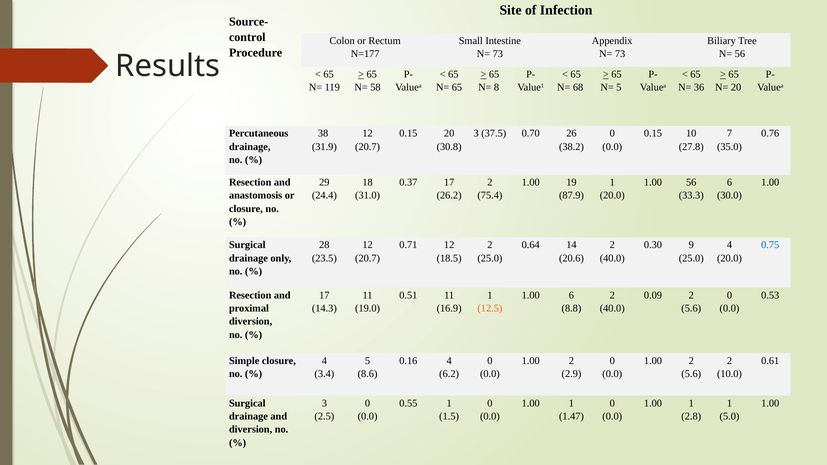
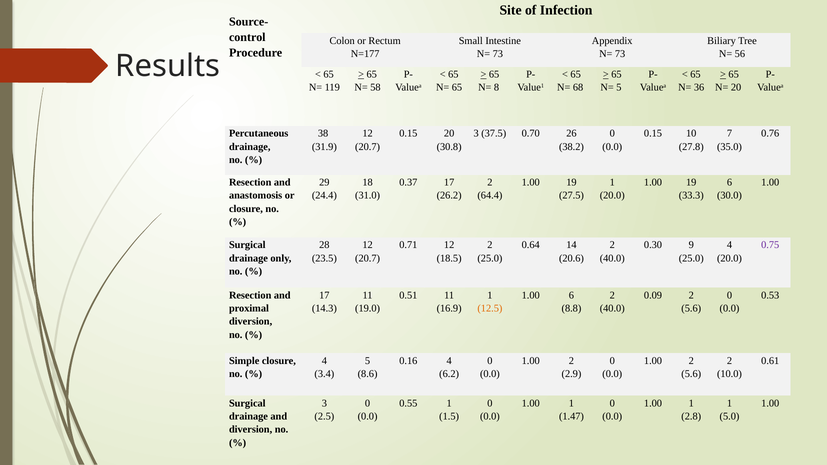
56: 56 -> 19 (691, 182)
75.4: 75.4 -> 64.4 (490, 196)
87.9: 87.9 -> 27.5 (571, 196)
0.75 colour: blue -> purple (770, 245)
